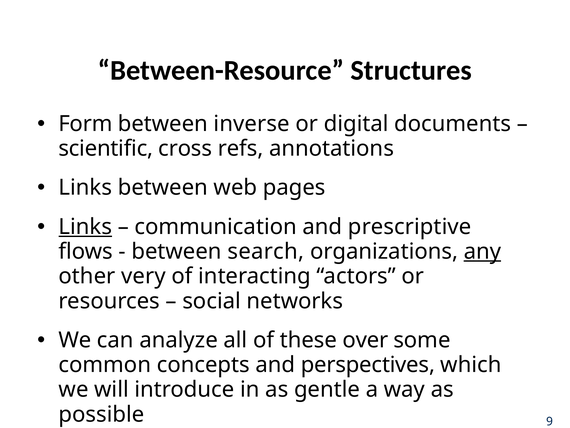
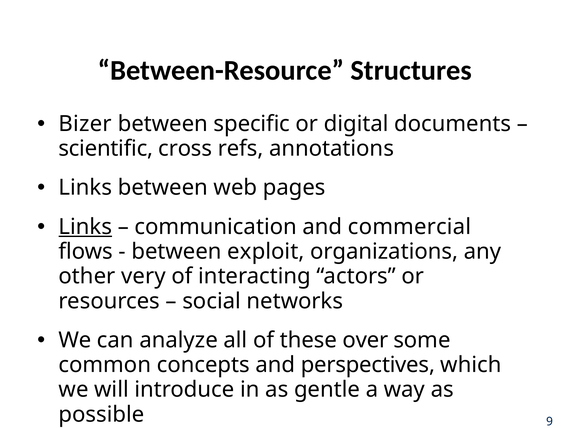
Form: Form -> Bizer (85, 124)
inverse: inverse -> specific (252, 124)
prescriptive: prescriptive -> commercial (410, 226)
search: search -> exploit (266, 251)
any underline: present -> none (482, 251)
